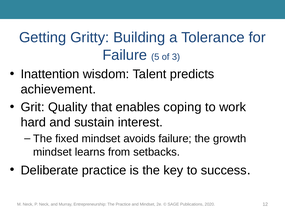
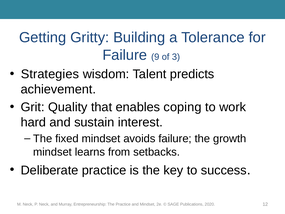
5: 5 -> 9 (155, 57)
Inattention: Inattention -> Strategies (50, 74)
